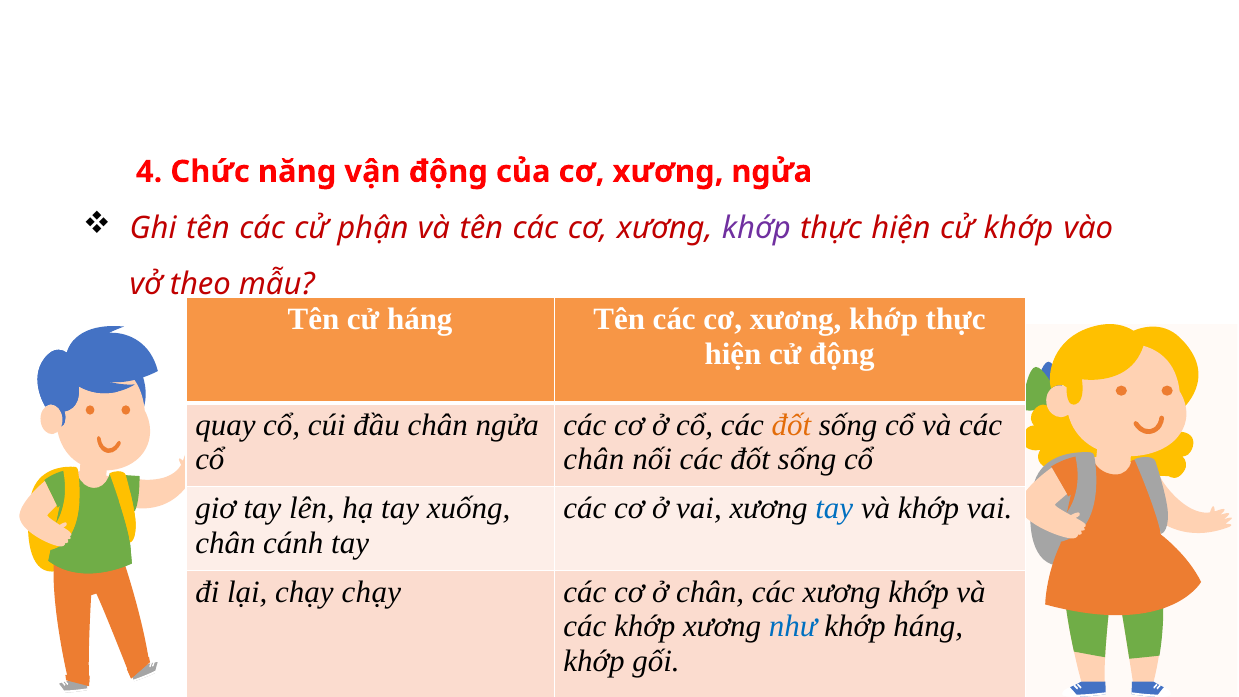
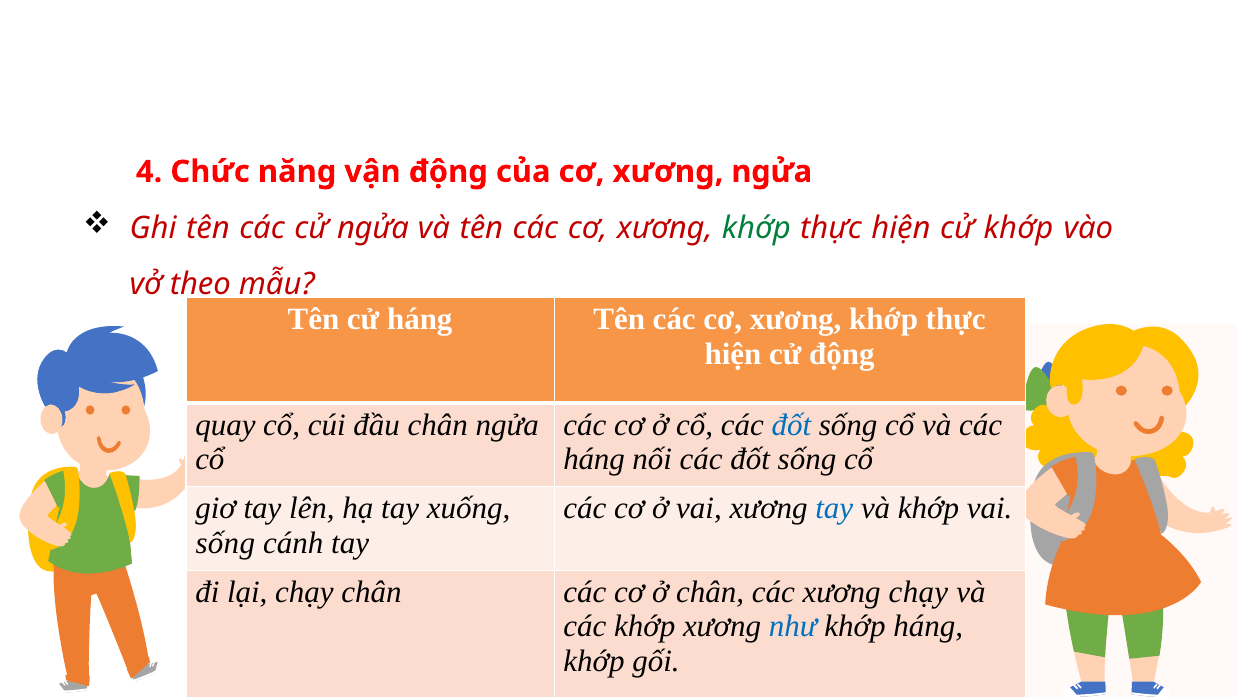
cử phận: phận -> ngửa (373, 228)
khớp colour: purple -> green (756, 228)
đốt colour: orange -> blue (791, 425)
chân: chân -> háng (594, 459)
chân: chân -> sống (225, 543)
chạy chạy: chạy -> chân (372, 592)
các xương khớp: khớp -> chạy (918, 592)
